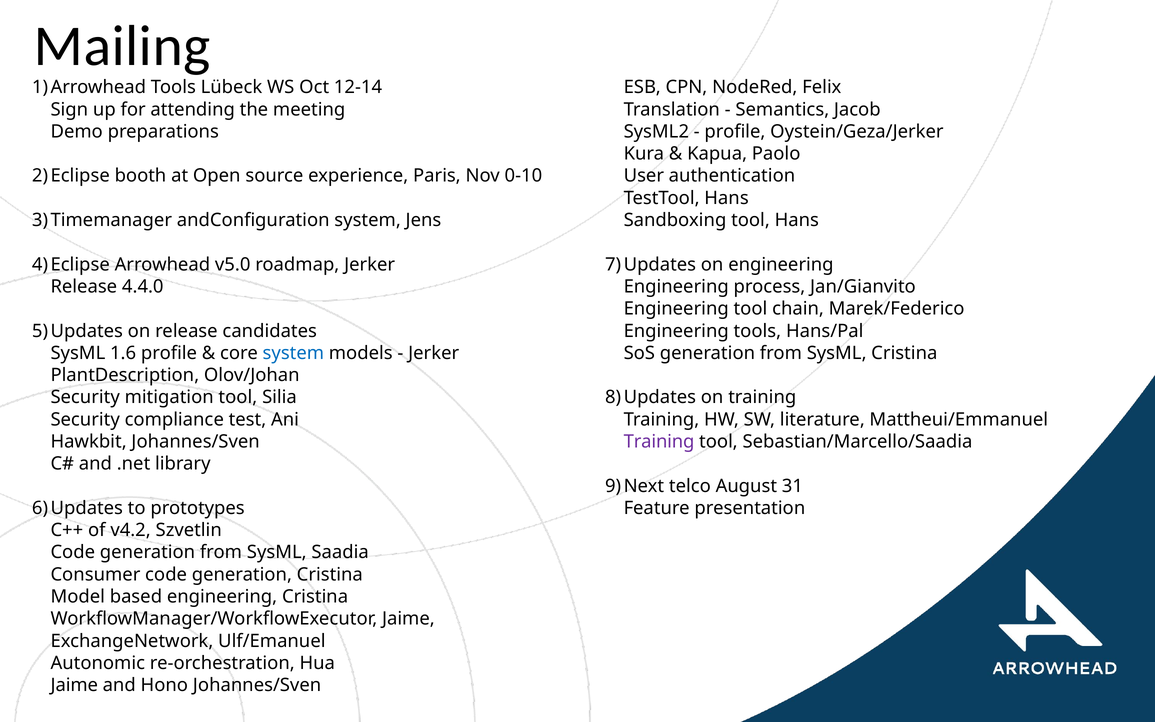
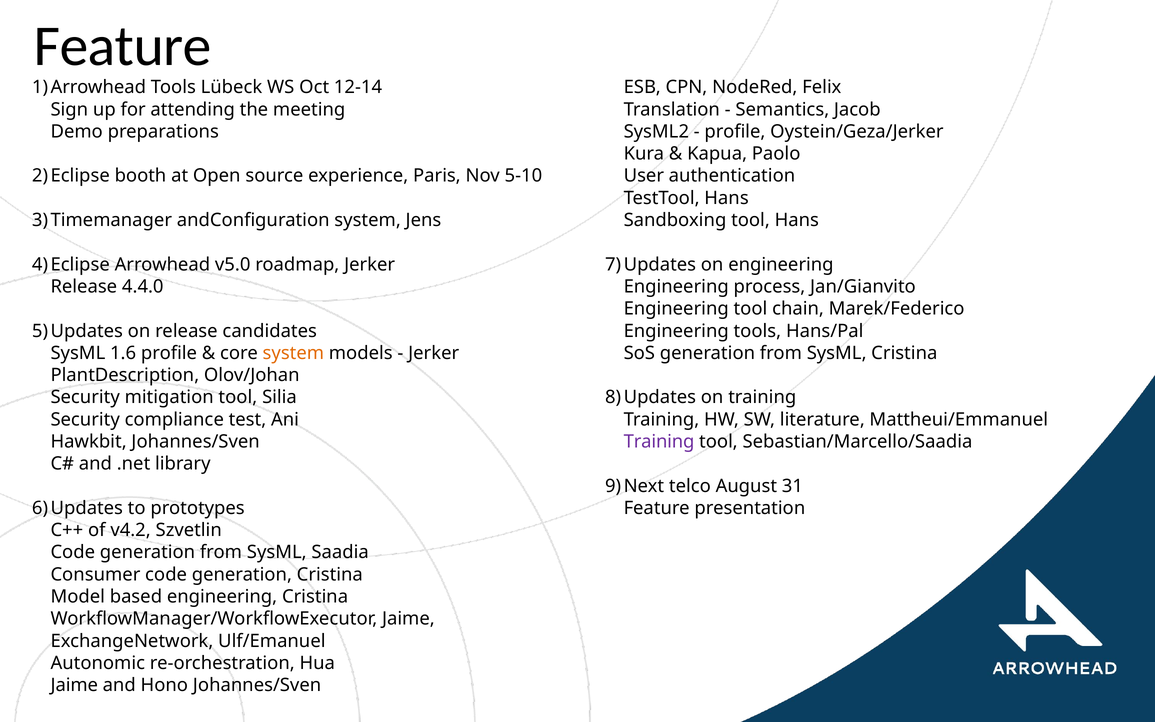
Mailing: Mailing -> Feature (123, 46)
0-10: 0-10 -> 5-10 (523, 176)
system colour: blue -> orange (293, 353)
